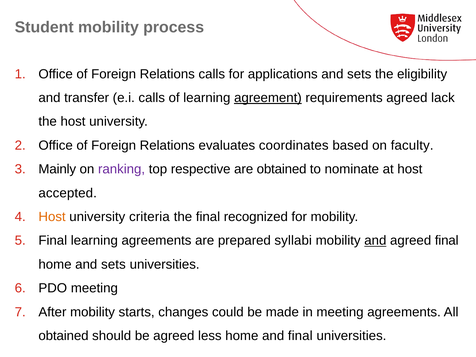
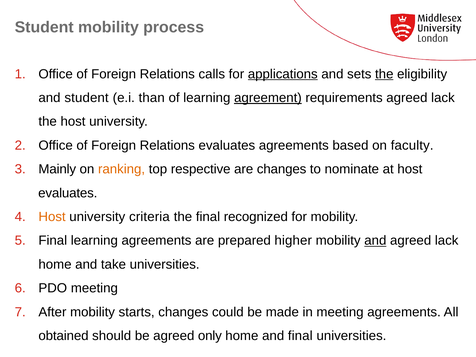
applications underline: none -> present (283, 74)
the underline: none -> present (384, 74)
and transfer: transfer -> student (87, 98)
e.i calls: calls -> than (152, 98)
evaluates coordinates: coordinates -> agreements (294, 145)
ranking colour: purple -> orange (122, 169)
are obtained: obtained -> changes (282, 169)
accepted: accepted -> evaluates (68, 193)
syllabi: syllabi -> higher (293, 241)
final: final -> lack (447, 241)
home and sets: sets -> take (113, 264)
less: less -> only (210, 336)
